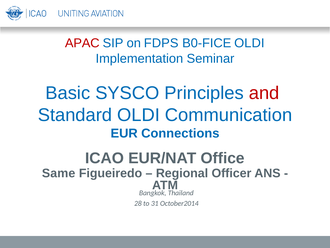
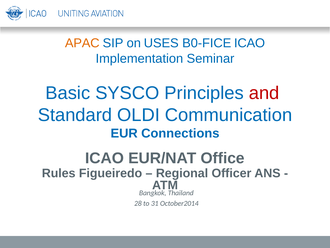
APAC colour: red -> orange (82, 43)
FDPS: FDPS -> USES (161, 43)
B0-FICE OLDI: OLDI -> ICAO (249, 43)
Same: Same -> Rules (59, 173)
